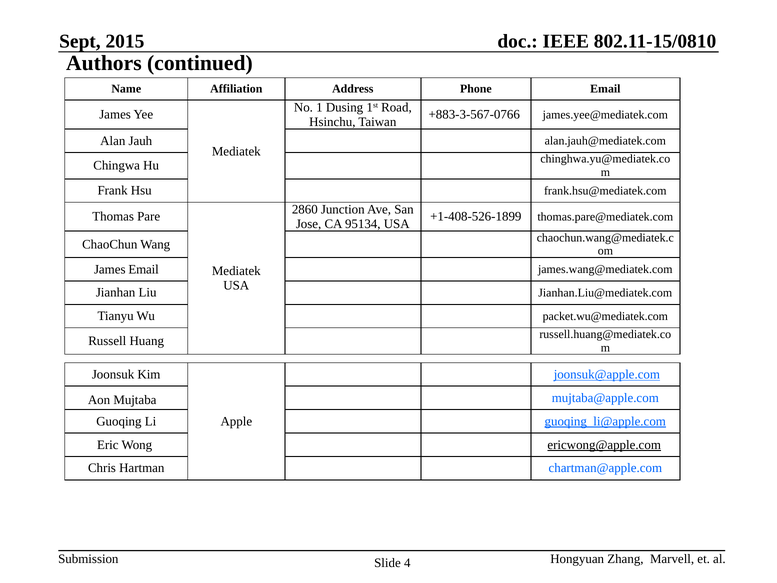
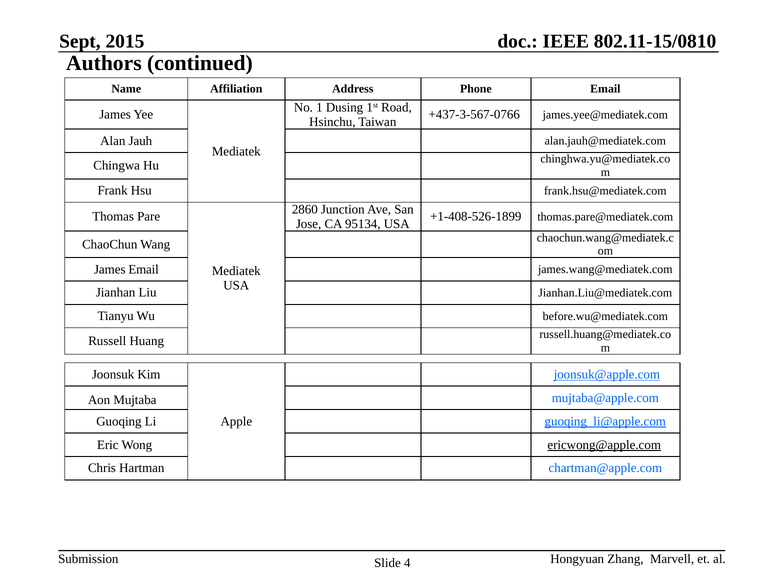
+883-3-567-0766: +883-3-567-0766 -> +437-3-567-0766 (474, 115)
packet.wu@mediatek.com: packet.wu@mediatek.com -> before.wu@mediatek.com (605, 316)
